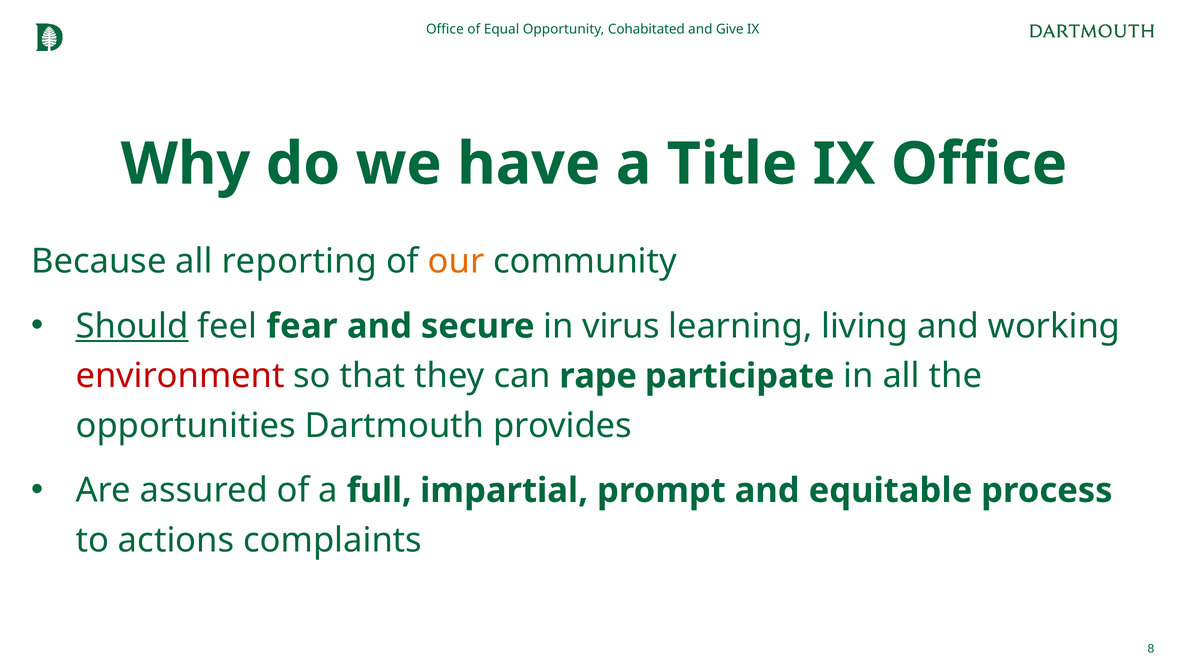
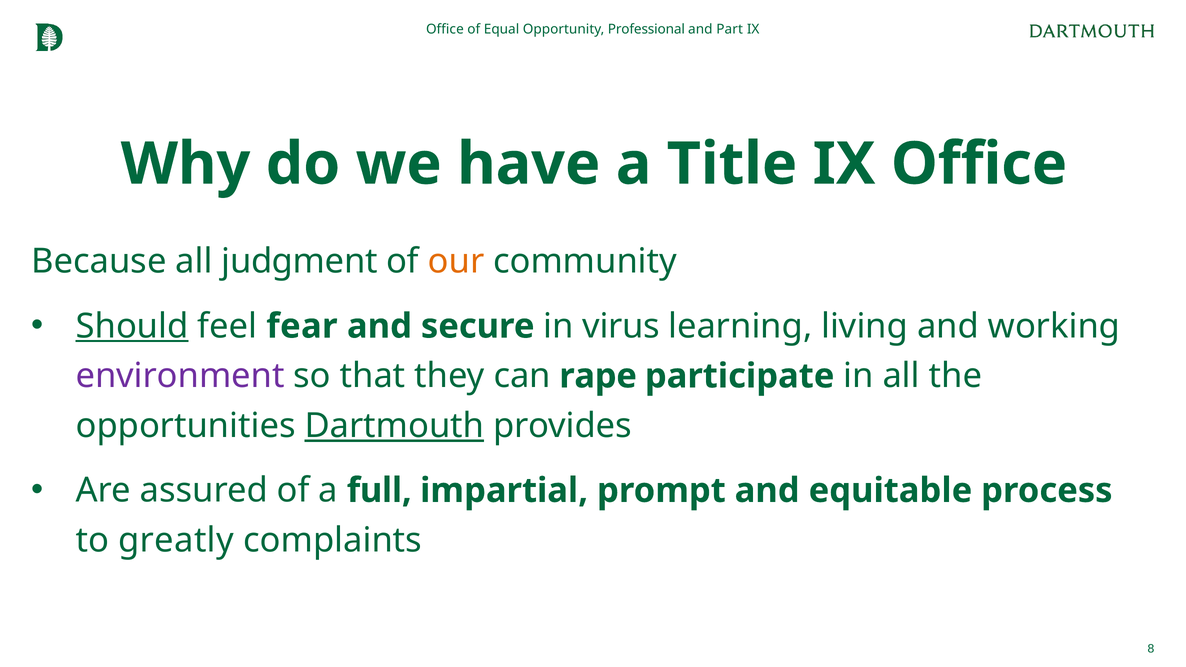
Cohabitated: Cohabitated -> Professional (646, 29)
Give: Give -> Part (730, 29)
reporting: reporting -> judgment (300, 262)
environment colour: red -> purple (180, 376)
Dartmouth underline: none -> present (394, 426)
actions: actions -> greatly (176, 540)
